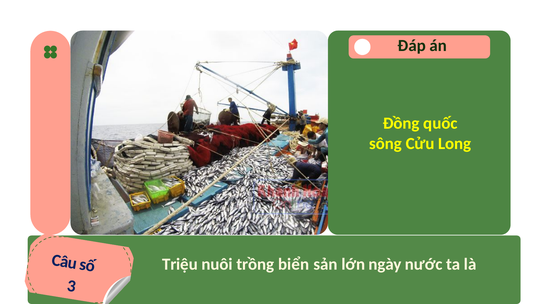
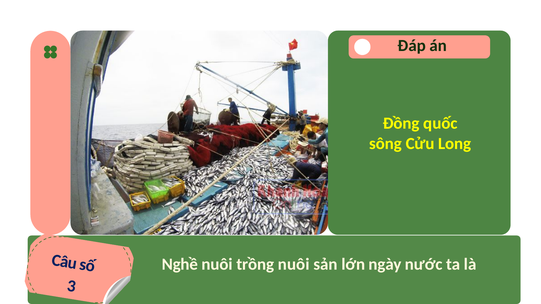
Triệu: Triệu -> Nghề (180, 264)
trồng biển: biển -> nuôi (294, 264)
